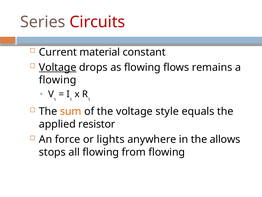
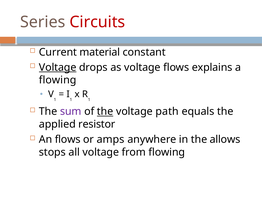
as flowing: flowing -> voltage (142, 67)
remains: remains -> explains (212, 67)
sum colour: orange -> purple (71, 111)
the underline: none -> present (105, 111)
style: style -> path (167, 111)
An force: force -> flows (68, 139)
lights: lights -> amps (111, 139)
all flowing: flowing -> voltage (101, 152)
